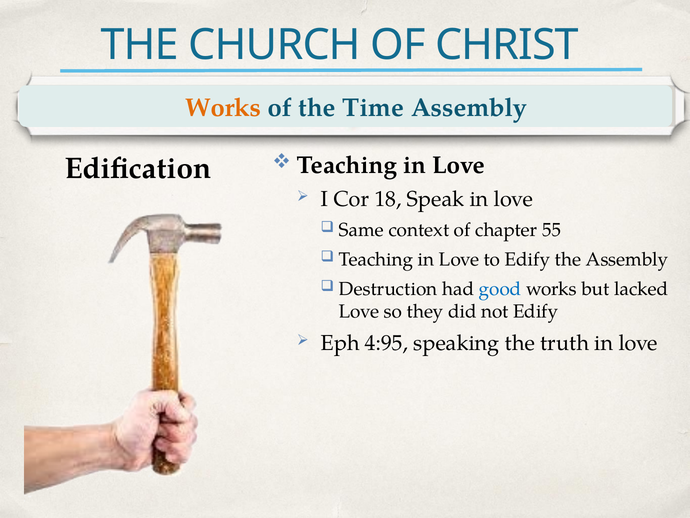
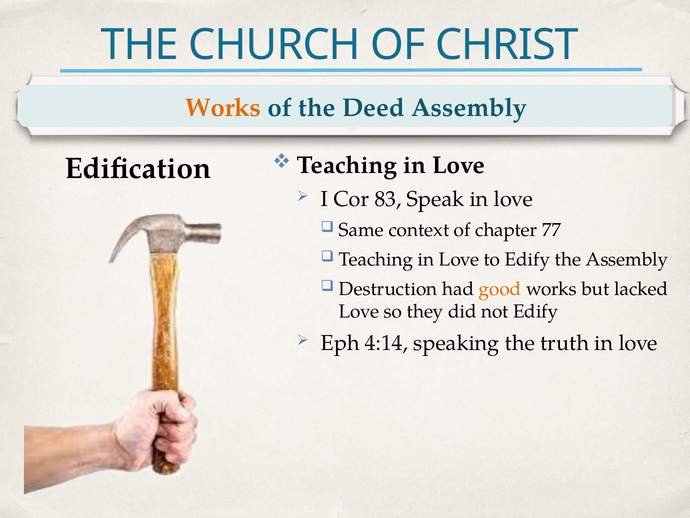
Time: Time -> Deed (373, 108)
18: 18 -> 83 (388, 199)
55: 55 -> 77 (552, 230)
good colour: blue -> orange (500, 289)
4:95: 4:95 -> 4:14 (387, 343)
